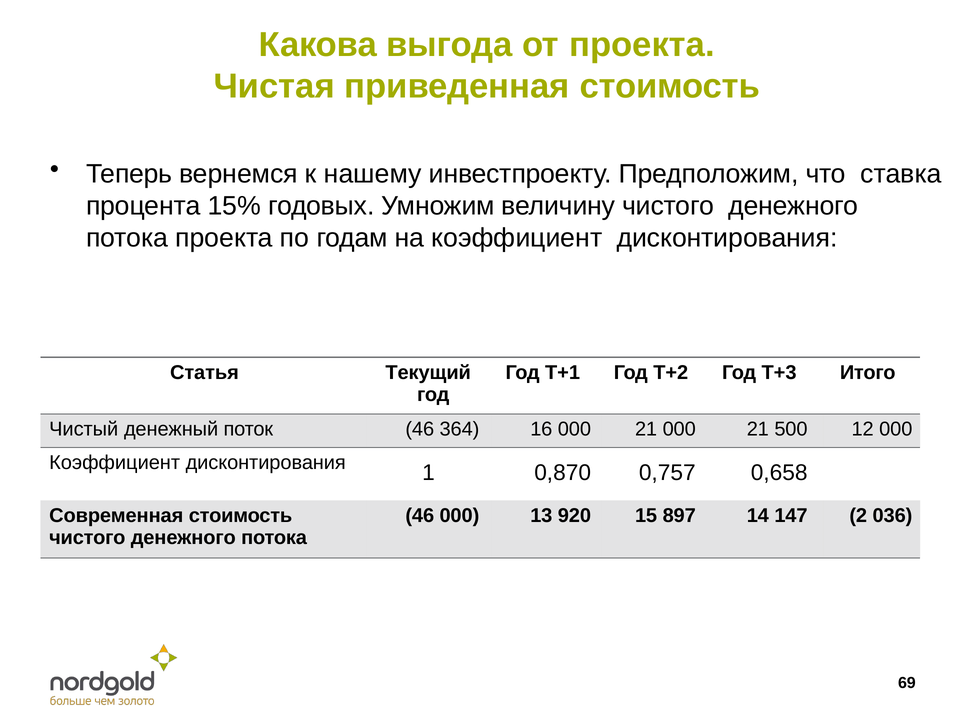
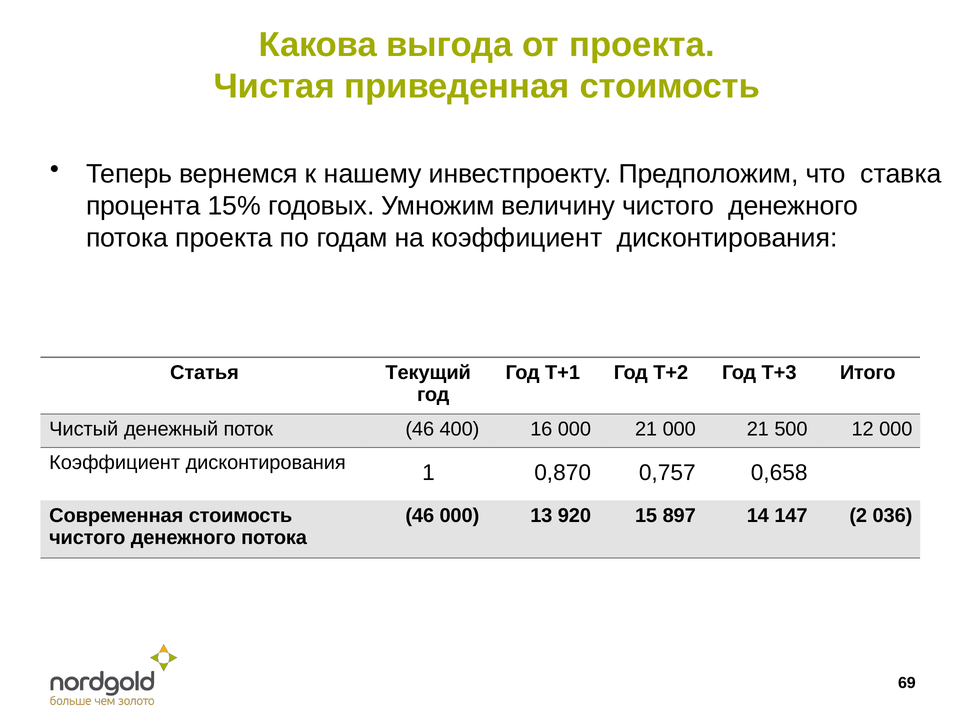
364: 364 -> 400 (459, 430)
